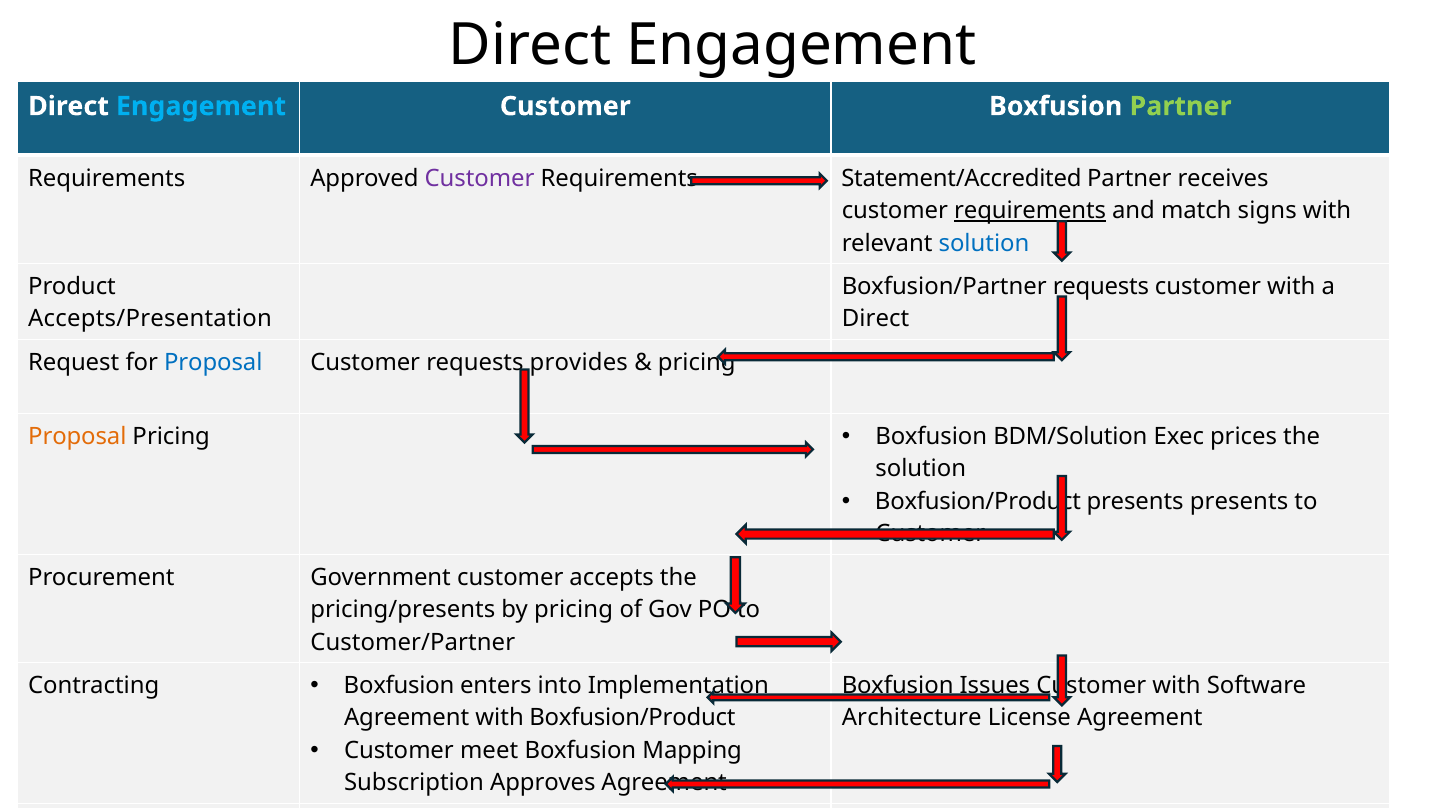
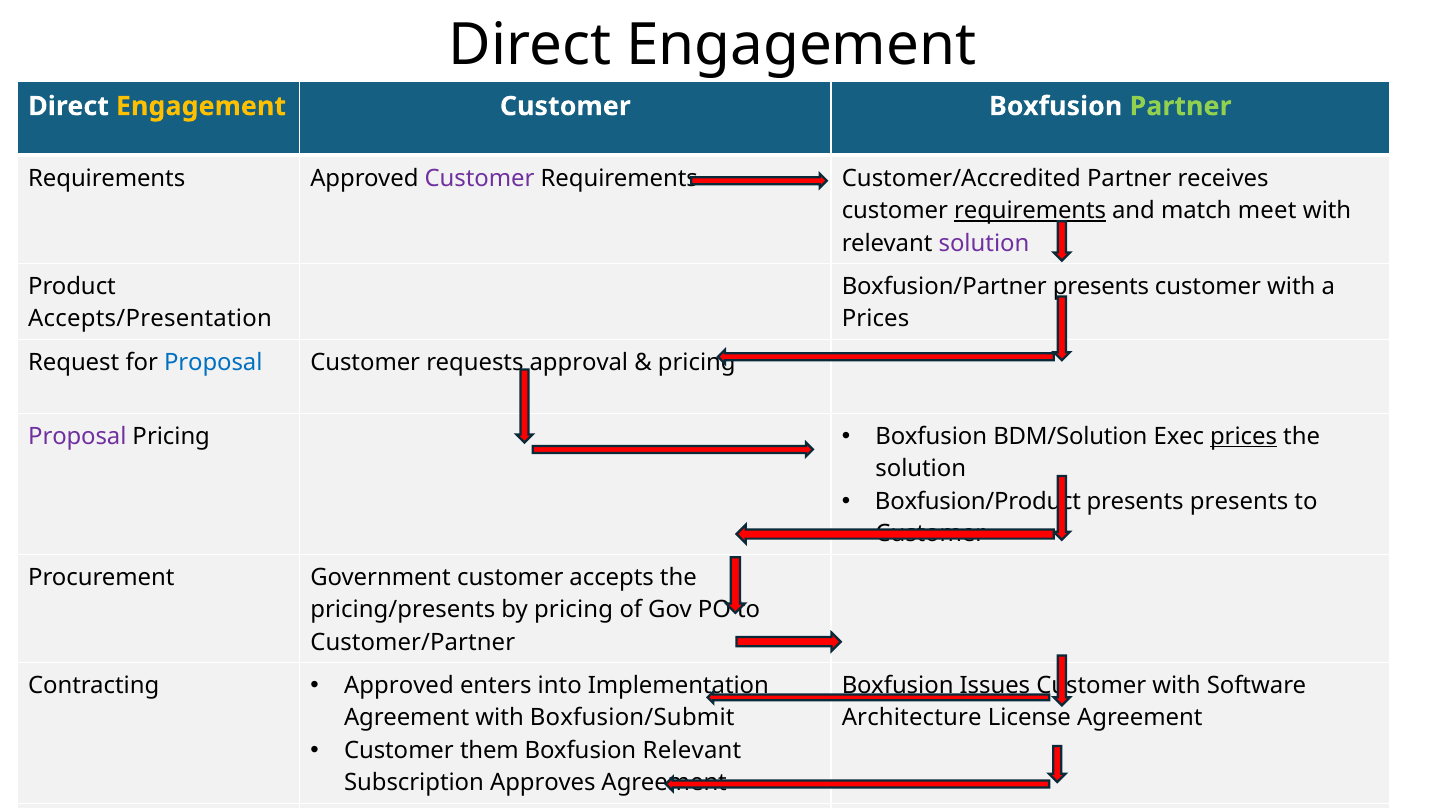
Engagement colour: light blue -> yellow (201, 106)
Statement/Accredited: Statement/Accredited -> Customer/Accredited (961, 178)
signs: signs -> meet (1267, 211)
solution colour: blue -> purple (984, 243)
Boxfusion/Partner requests: requests -> presents (1101, 286)
Direct: Direct -> Prices (876, 319)
provides: provides -> approval (579, 362)
Proposal colour: orange -> purple (77, 436)
prices underline: none -> present (1244, 436)
Boxfusion: Boxfusion -> Approved (399, 685)
with Boxfusion/Product: Boxfusion/Product -> Boxfusion/Submit (632, 718)
meet: meet -> them (489, 750)
Boxfusion Mapping: Mapping -> Relevant (692, 750)
